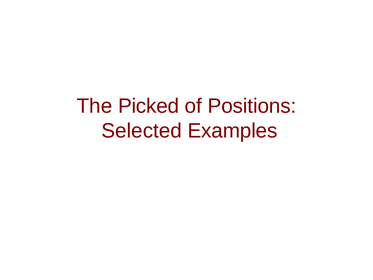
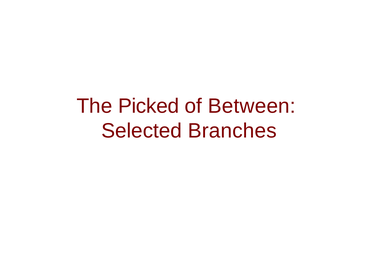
Positions: Positions -> Between (252, 106)
Examples: Examples -> Branches (232, 131)
